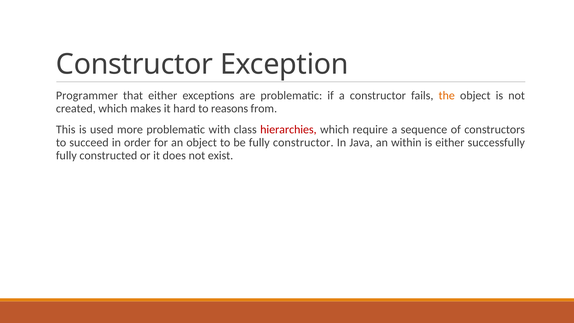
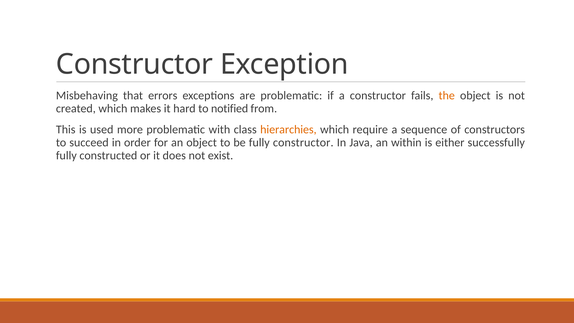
Programmer: Programmer -> Misbehaving (87, 95)
that either: either -> errors (163, 95)
reasons: reasons -> notified (230, 108)
hierarchies colour: red -> orange (288, 130)
